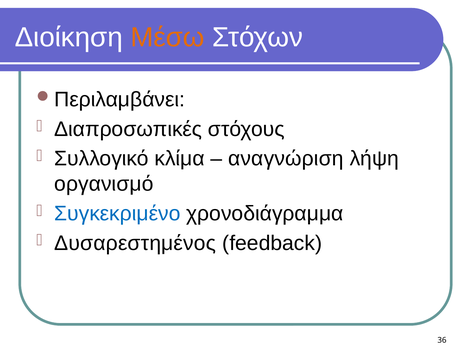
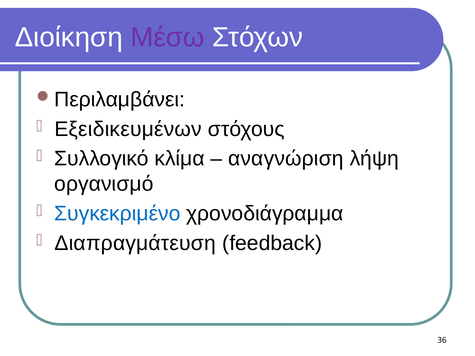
Μέσω colour: orange -> purple (167, 38)
Διαπροσωπικές: Διαπροσωπικές -> Εξειδικευμένων (128, 129)
Δυσαρεστημένος: Δυσαρεστημένος -> Διαπραγμάτευση (135, 243)
